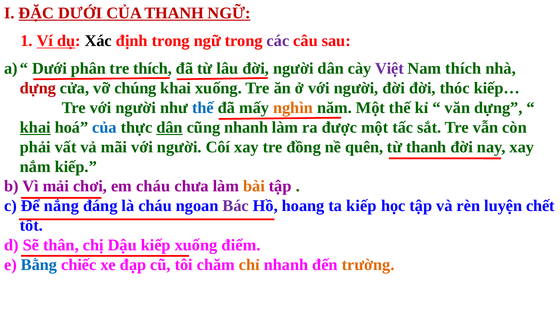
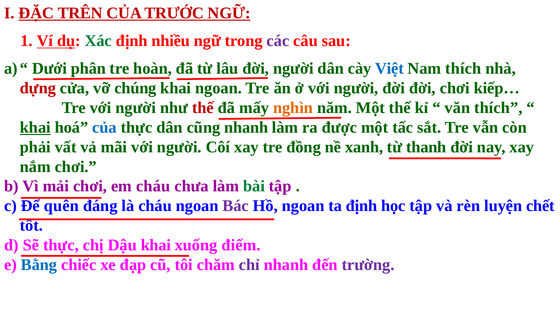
ĐẶC DƯỚI: DƯỚI -> TRÊN (80, 13)
CỦA THANH: THANH -> TRƯỚC (174, 13)
Xác colour: black -> green (98, 41)
định trong: trong -> nhiều (171, 41)
tre thích: thích -> hoàn (153, 69)
Việt colour: purple -> blue (390, 69)
khai xuống: xuống -> ngoan (218, 88)
đời thóc: thóc -> chơi (455, 88)
thế colour: blue -> red (203, 108)
văn dựng: dựng -> thích (498, 108)
dân underline: present -> none (170, 127)
quên: quên -> xanh (364, 147)
nắm kiếp: kiếp -> chơi (76, 167)
bài colour: orange -> green (254, 186)
nắng: nắng -> quên (61, 206)
Hồ hoang: hoang -> ngoan (303, 206)
ta kiếp: kiếp -> định (362, 206)
Sẽ thân: thân -> thực (61, 245)
Dậu kiếp: kiếp -> khai (156, 245)
chỉ colour: orange -> purple (249, 265)
trường colour: orange -> purple (368, 265)
